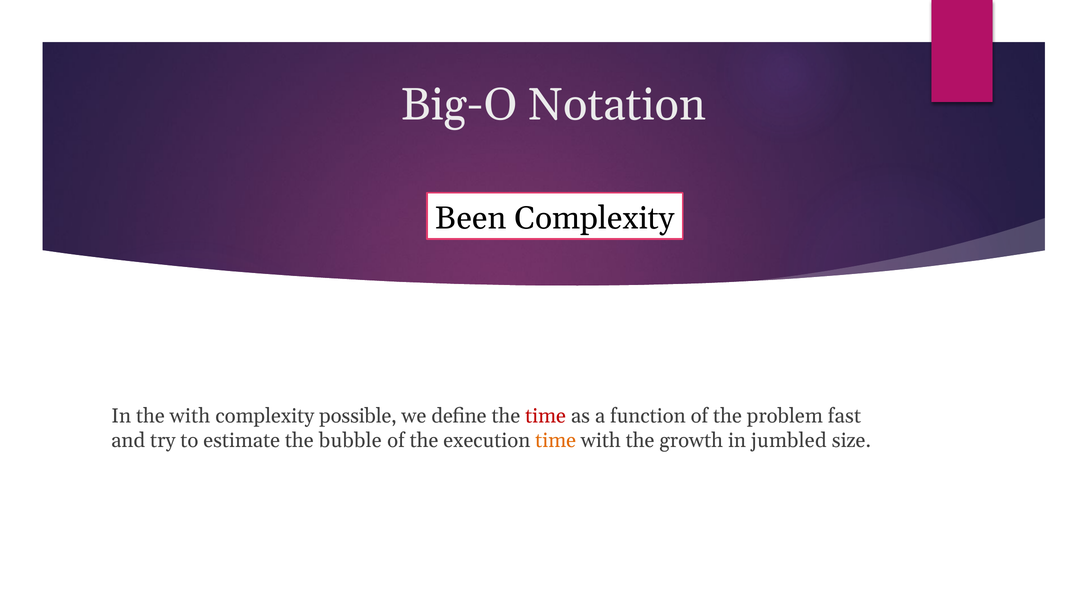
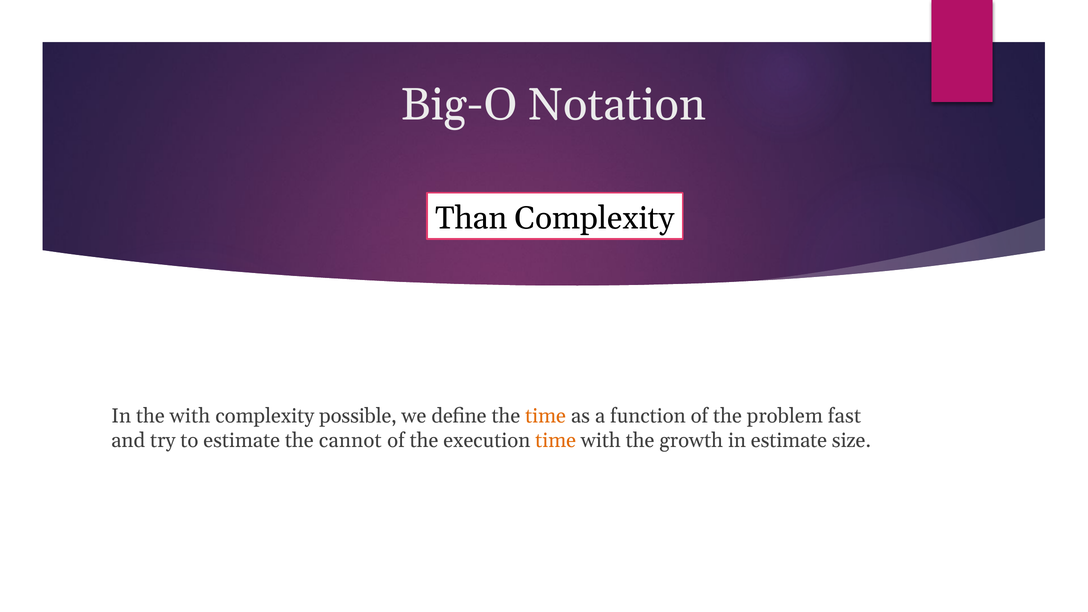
Been: Been -> Than (471, 218)
time colour: red -> orange (546, 416)
bubble: bubble -> cannot (350, 440)
in jumbled: jumbled -> estimate (789, 440)
